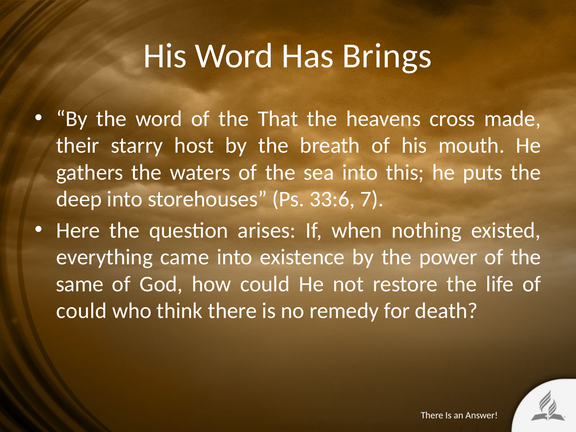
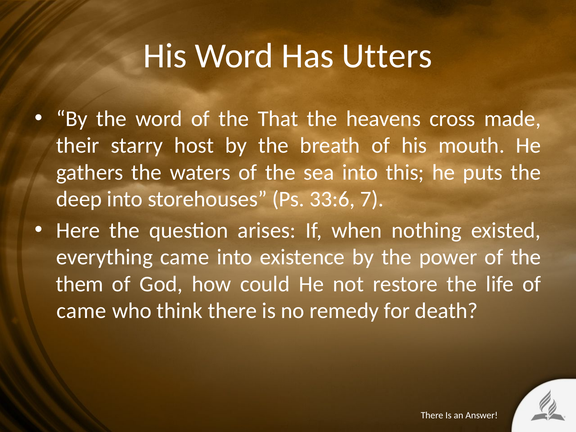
Brings: Brings -> Utters (387, 56)
same: same -> them (80, 284)
could: could -> came (81, 311)
